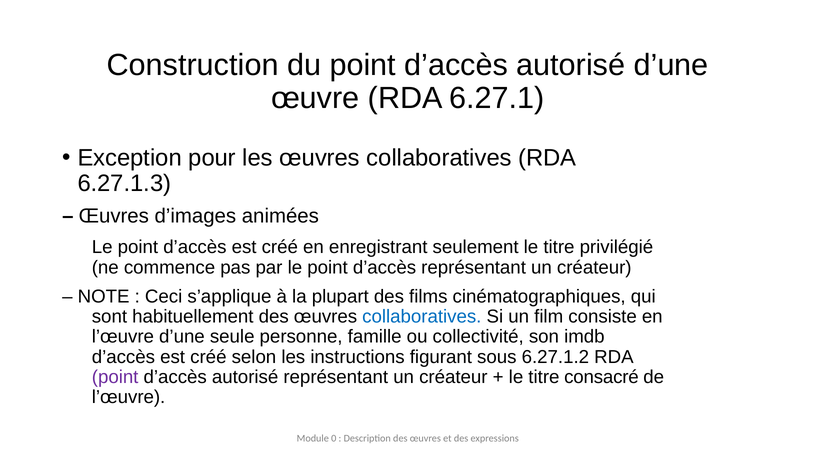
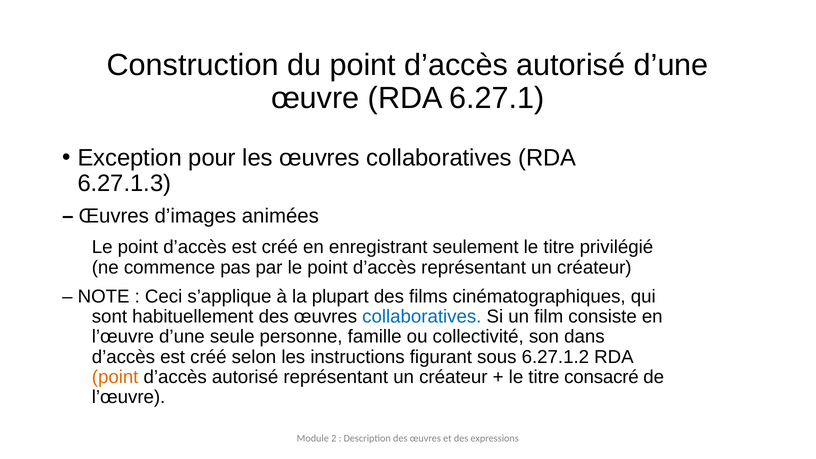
imdb: imdb -> dans (584, 337)
point colour: purple -> orange (115, 377)
0: 0 -> 2 (334, 438)
